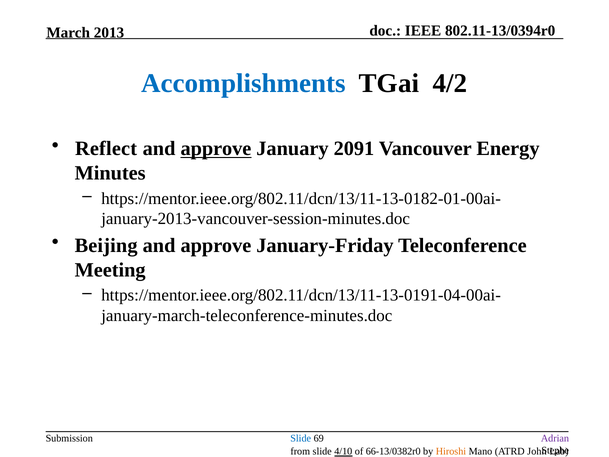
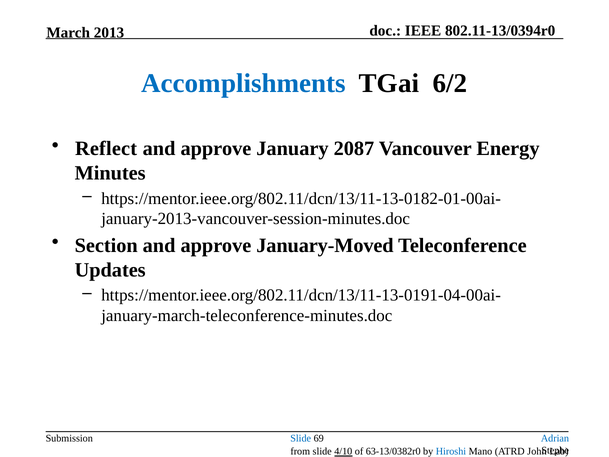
4/2: 4/2 -> 6/2 (450, 83)
approve underline: present -> none (216, 149)
2091: 2091 -> 2087 (354, 149)
Beijing: Beijing -> Section (106, 245)
January-Friday: January-Friday -> January-Moved (325, 245)
Meeting: Meeting -> Updates (110, 270)
Adrian colour: purple -> blue (555, 438)
66-13/0382r0: 66-13/0382r0 -> 63-13/0382r0 (393, 451)
Hiroshi colour: orange -> blue (451, 451)
